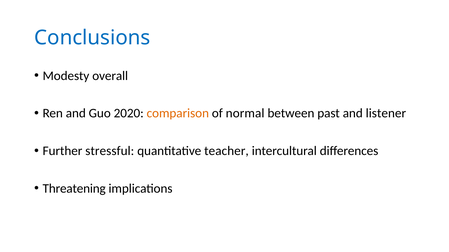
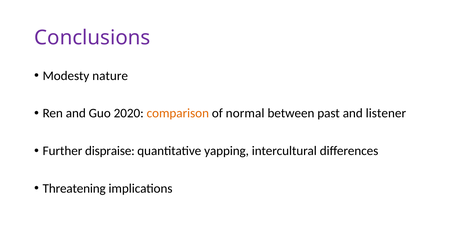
Conclusions colour: blue -> purple (92, 38)
overall: overall -> nature (110, 76)
stressful: stressful -> dispraise (110, 151)
teacher: teacher -> yapping (227, 151)
